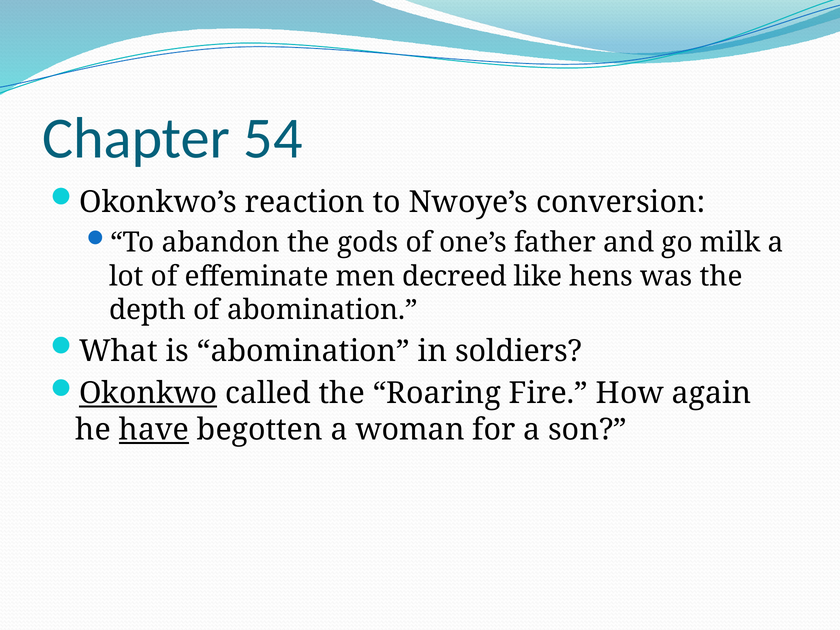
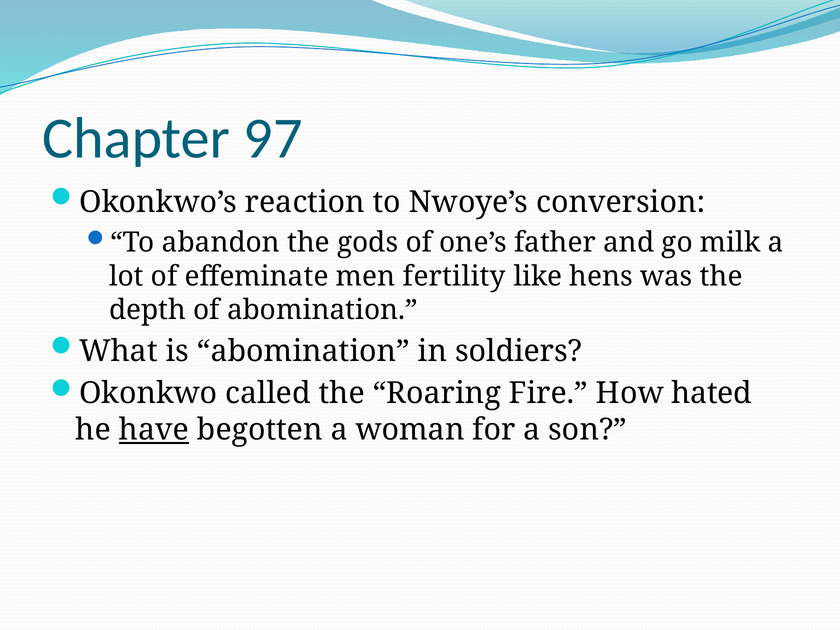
54: 54 -> 97 (273, 139)
decreed: decreed -> fertility (454, 276)
Okonkwo underline: present -> none (148, 393)
again: again -> hated (712, 393)
